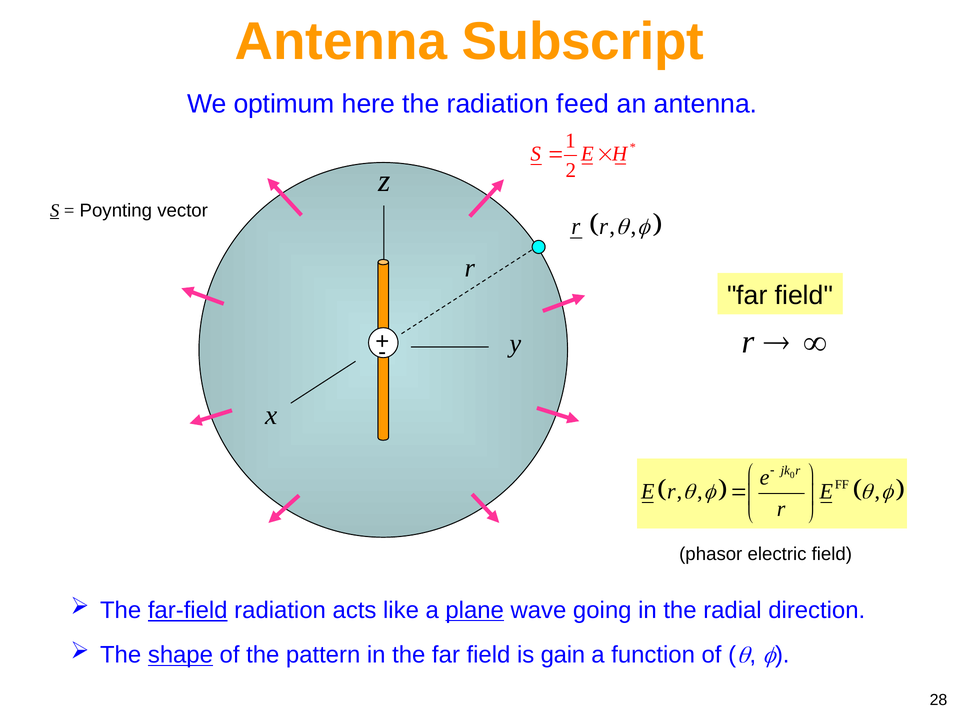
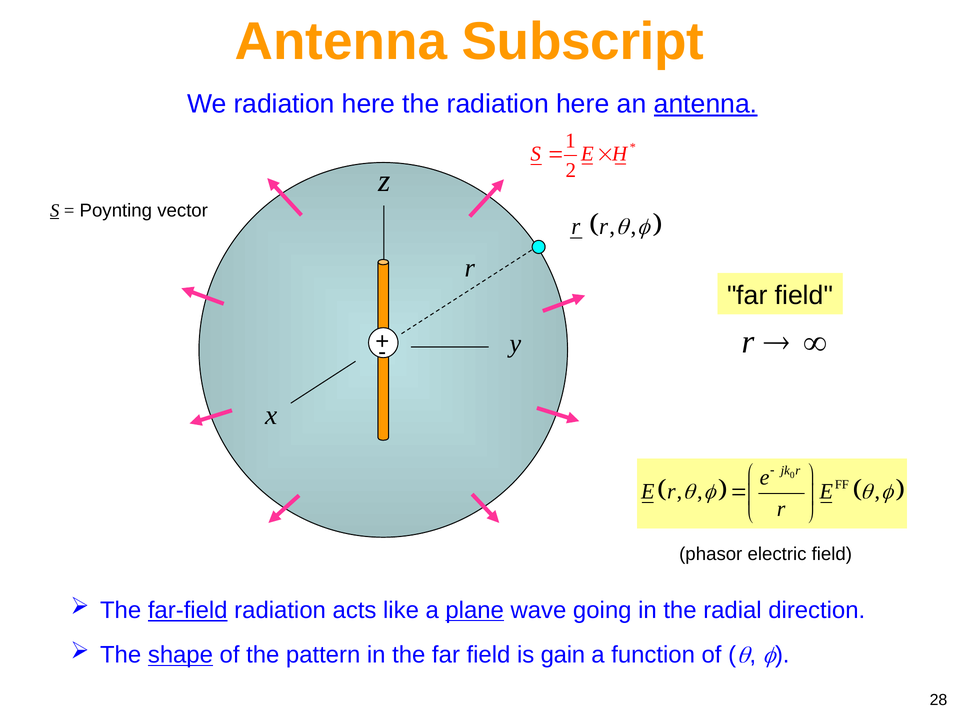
We optimum: optimum -> radiation (284, 104)
the radiation feed: feed -> here (583, 104)
antenna underline: none -> present (706, 104)
